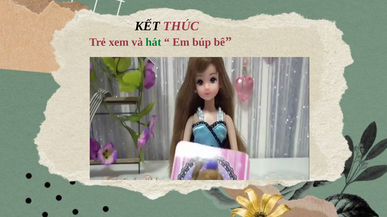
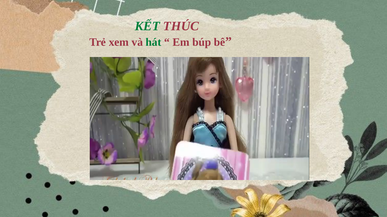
KẾT colour: black -> green (147, 26)
